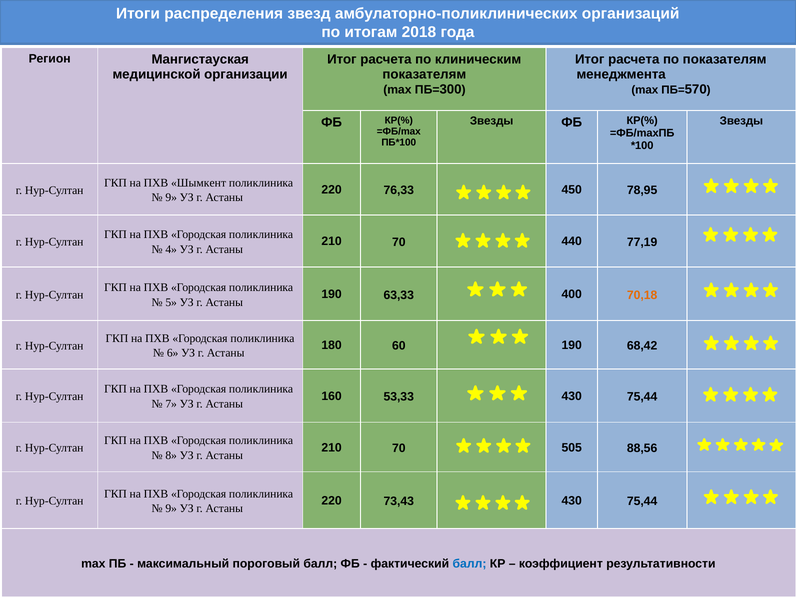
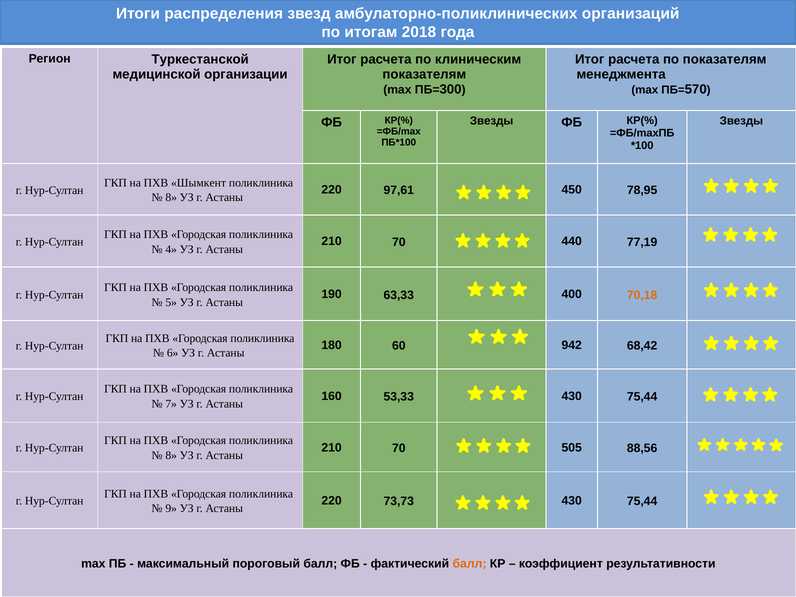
Мангистауская: Мангистауская -> Туркестанской (200, 59)
76,33: 76,33 -> 97,61 (399, 190)
9: 9 -> 8 (171, 198)
60 190: 190 -> 942 (572, 345)
73,43: 73,43 -> 73,73 (399, 501)
балл colour: blue -> orange (470, 564)
